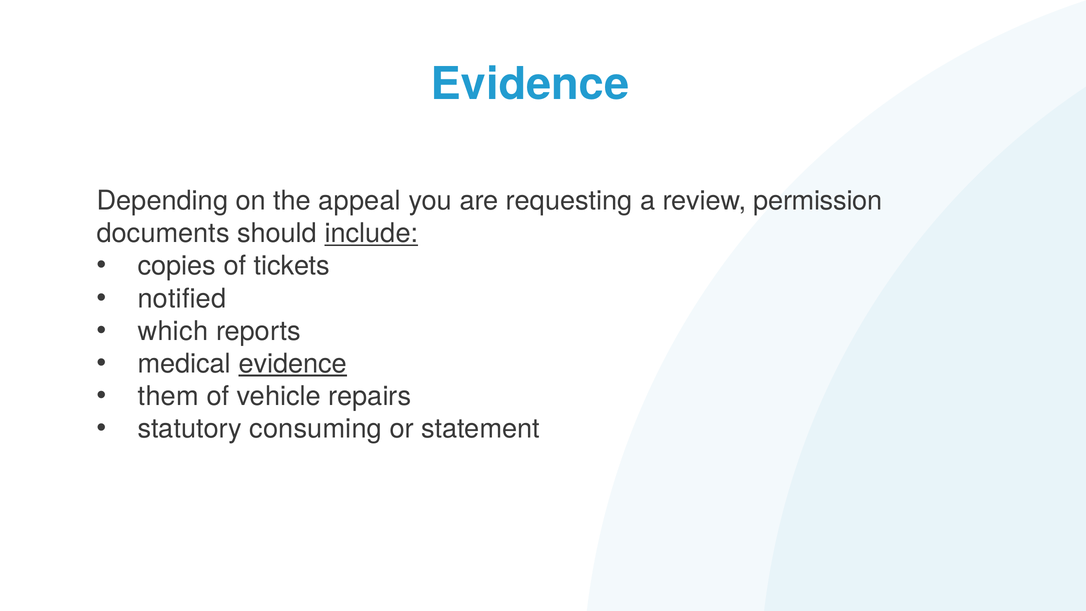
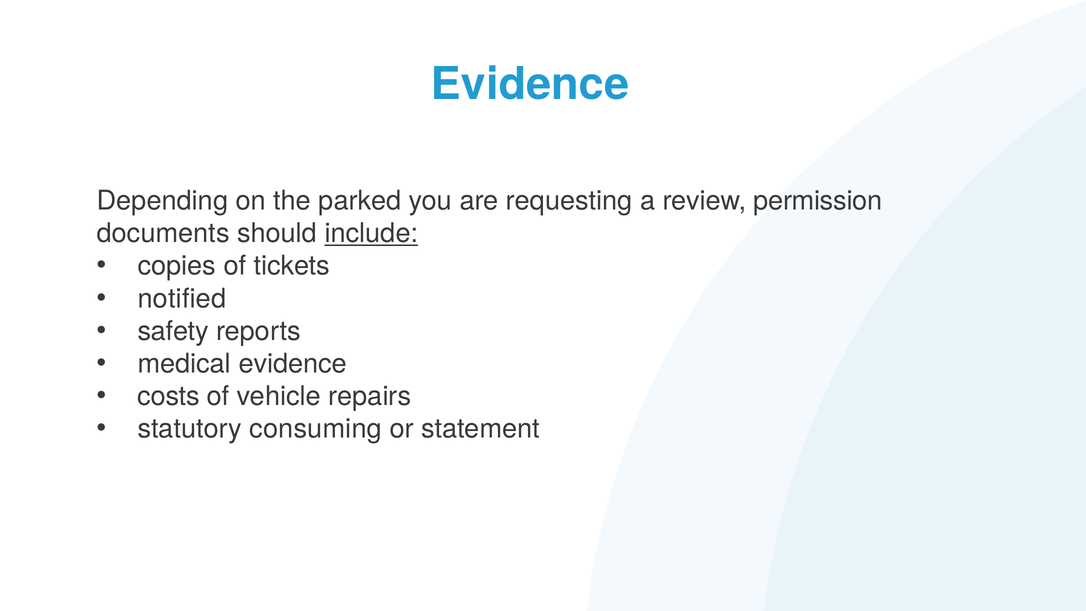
appeal: appeal -> parked (360, 201)
which: which -> safety (173, 331)
evidence underline: present -> none (293, 364)
them: them -> costs (169, 396)
